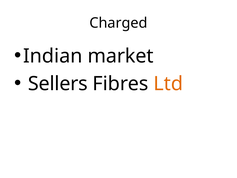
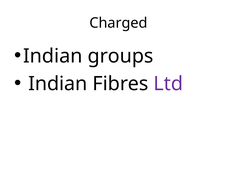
market: market -> groups (121, 56)
Sellers: Sellers -> Indian (58, 84)
Ltd colour: orange -> purple (168, 84)
